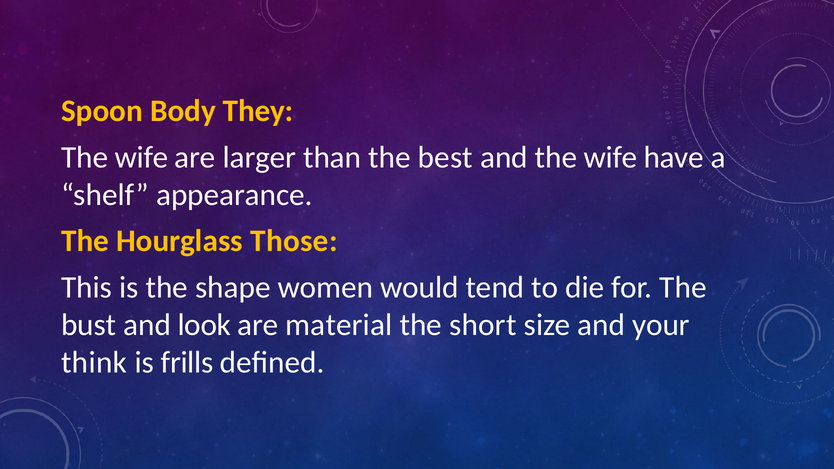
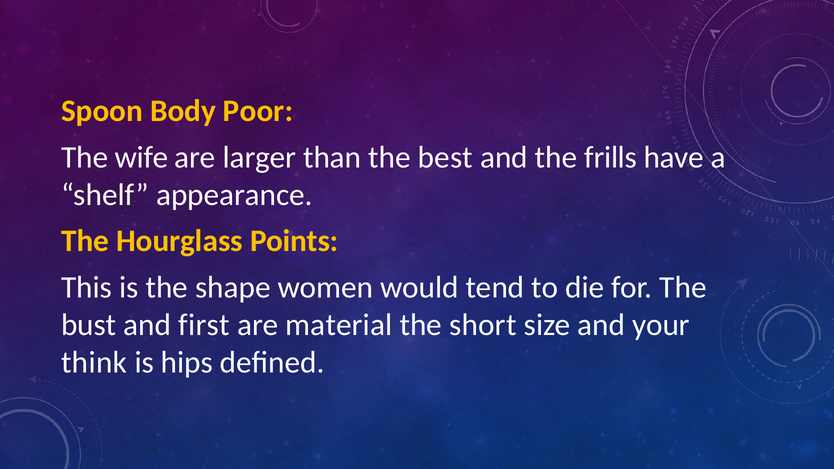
They: They -> Poor (258, 111)
and the wife: wife -> frills (611, 157)
Those: Those -> Points (294, 241)
look: look -> first (204, 325)
frills: frills -> hips (187, 362)
